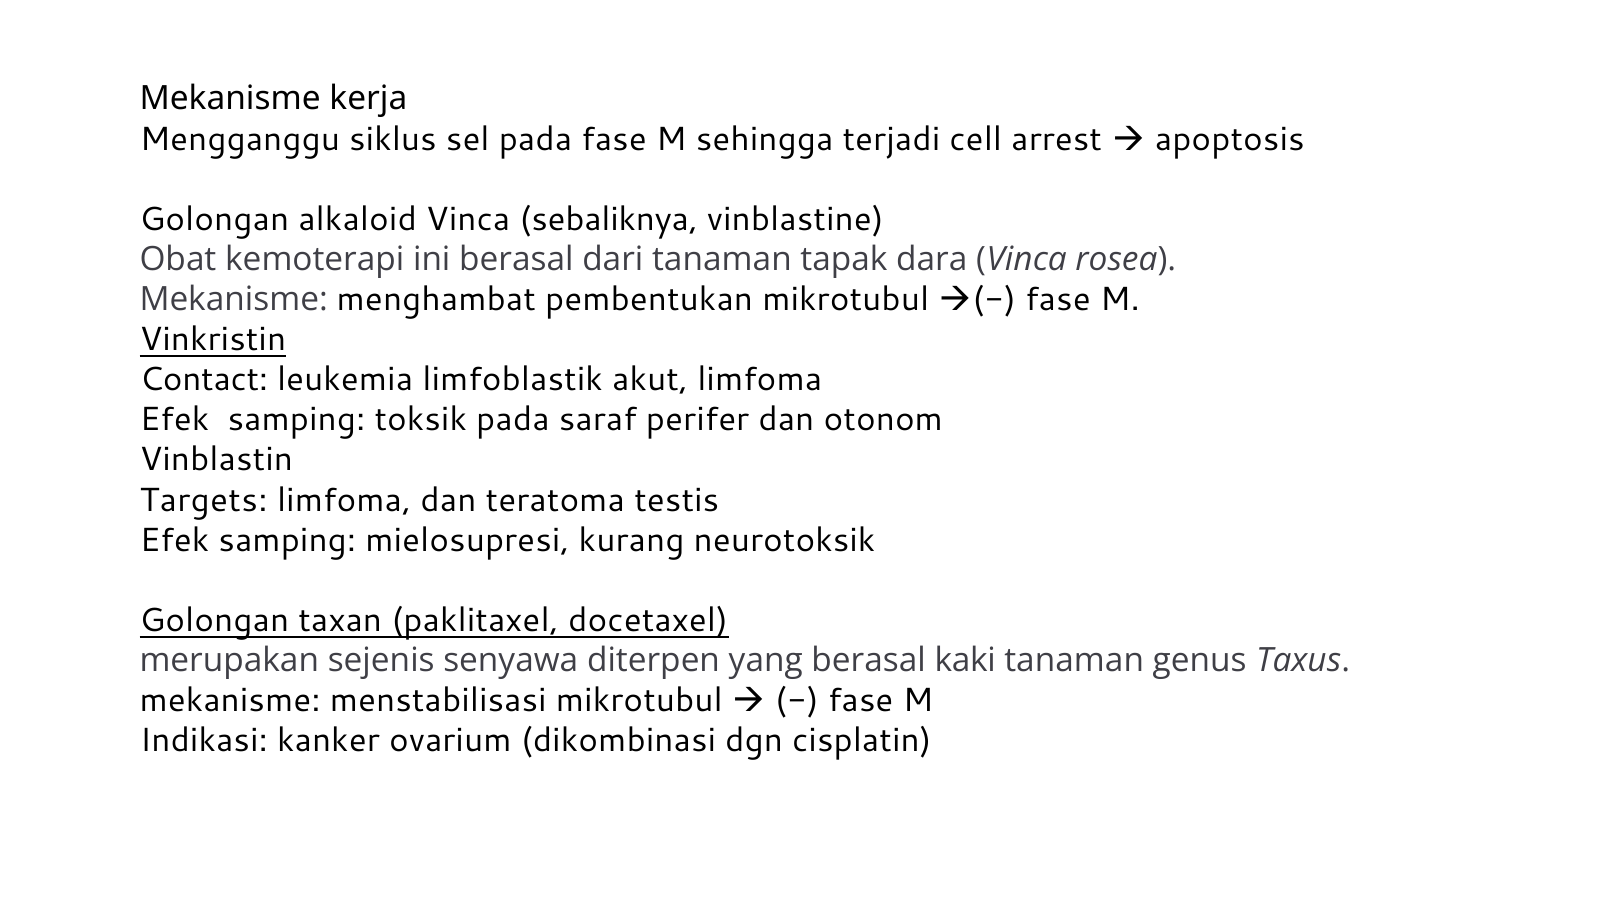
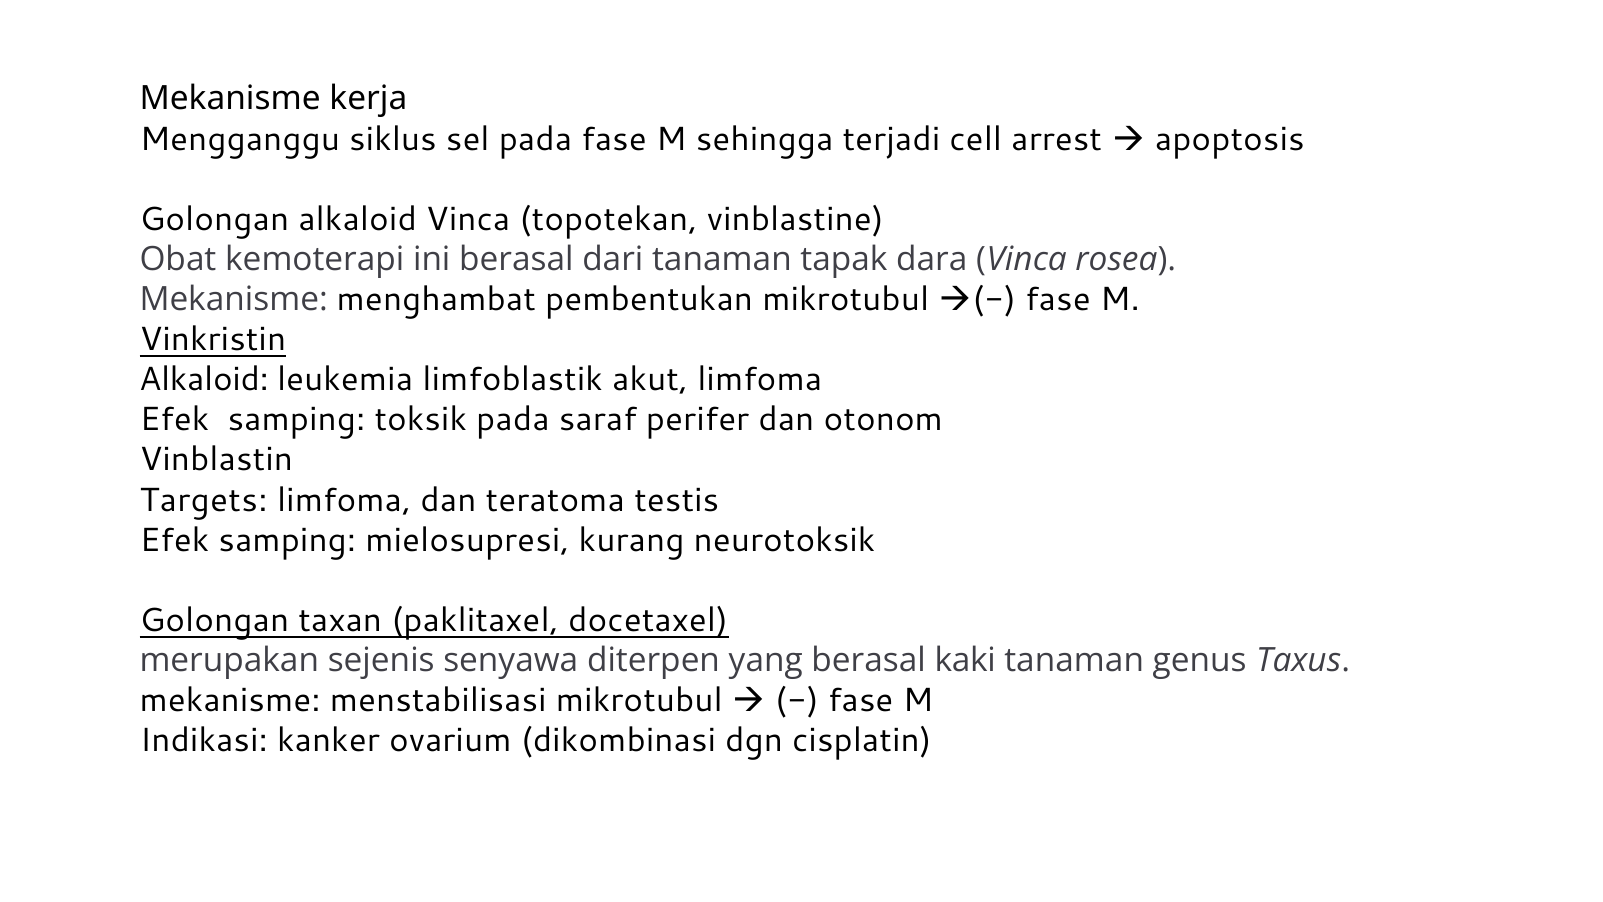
sebaliknya: sebaliknya -> topotekan (609, 219)
Contact: Contact -> Alkaloid (204, 380)
